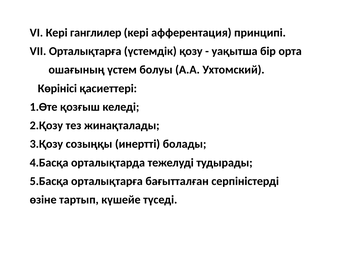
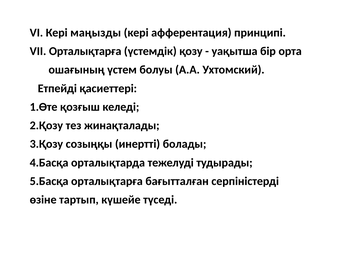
ганглилер: ганглилер -> маңызды (96, 33)
Көрінісі: Көрінісі -> Етпейді (57, 88)
